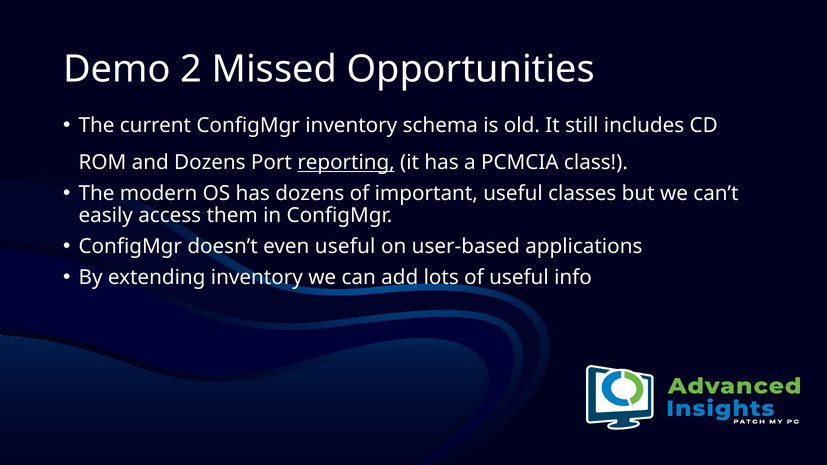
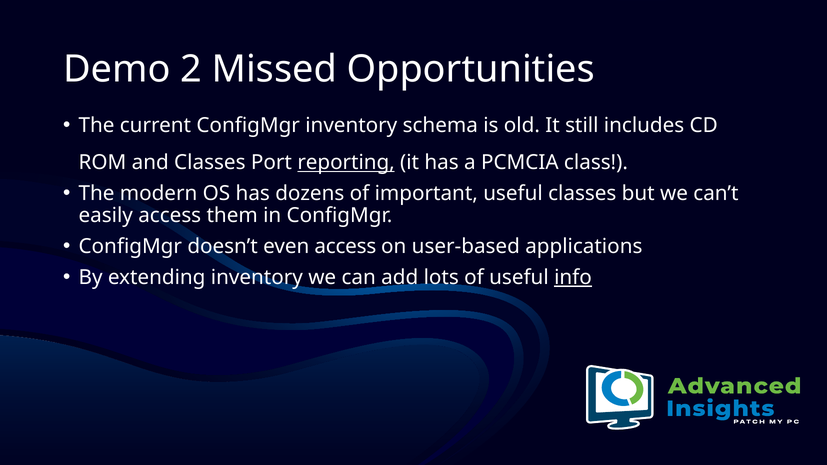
and Dozens: Dozens -> Classes (210, 163)
even useful: useful -> access (345, 247)
info underline: none -> present (573, 278)
